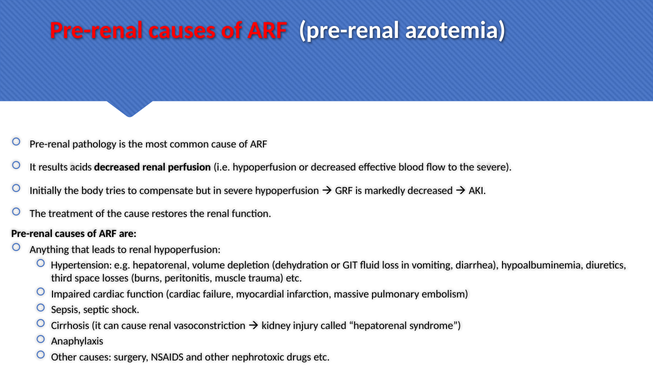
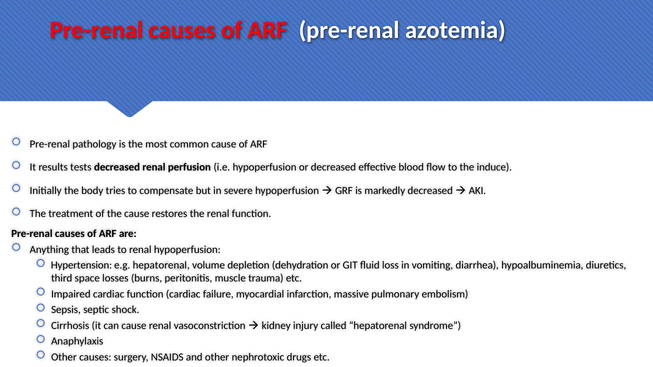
acids: acids -> tests (81, 167)
the severe: severe -> induce (494, 167)
